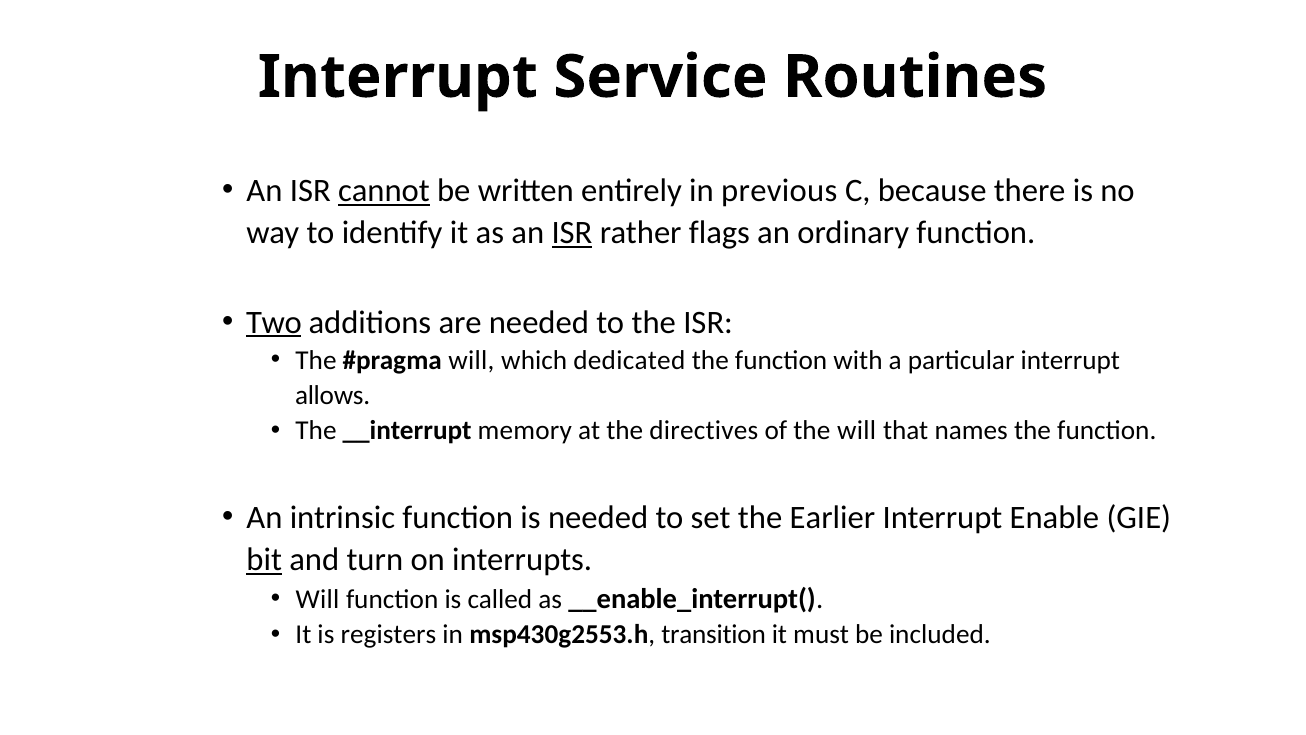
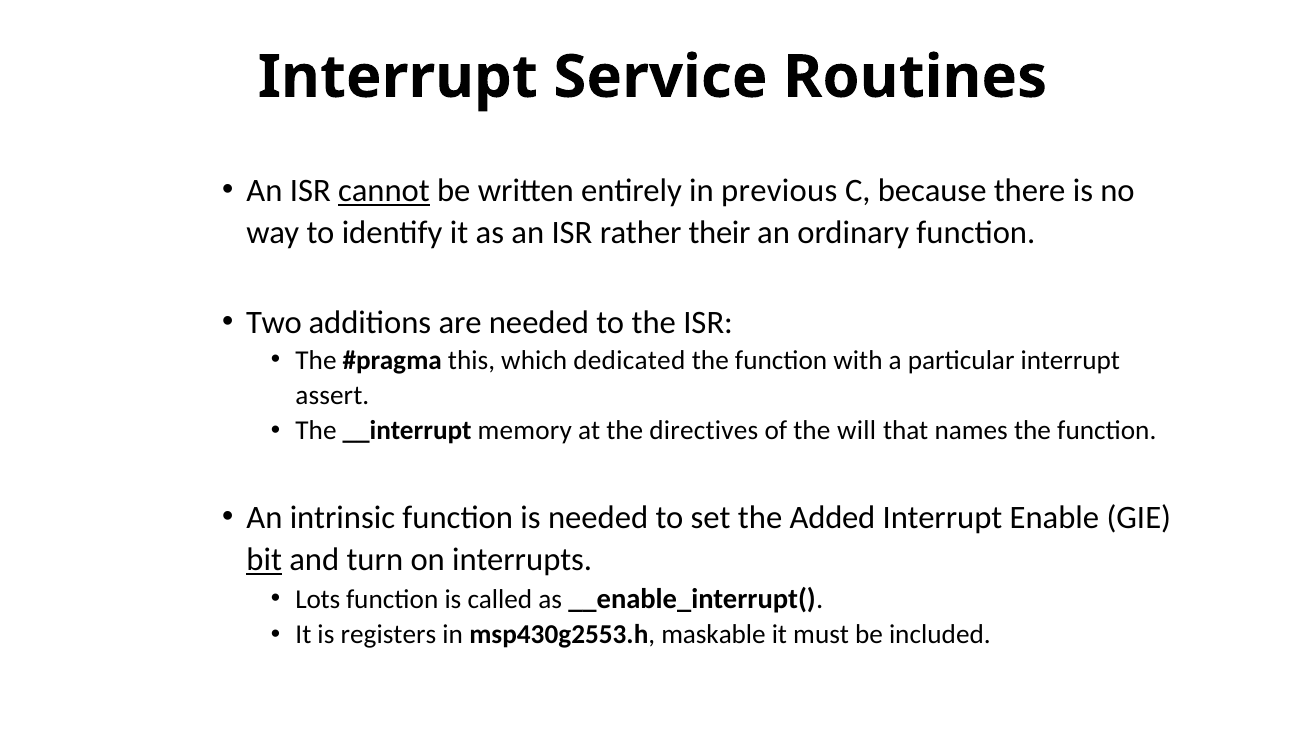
ISR underline: present -> none (572, 233)
flags: flags -> their (720, 233)
Two underline: present -> none (274, 322)
will: will -> this (472, 360)
allows: allows -> assert (332, 396)
Earlier: Earlier -> Added (833, 517)
Will: Will -> Lots (318, 599)
transition: transition -> maskable (713, 635)
